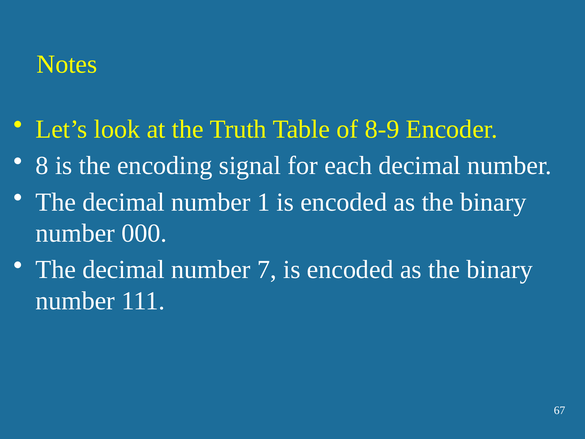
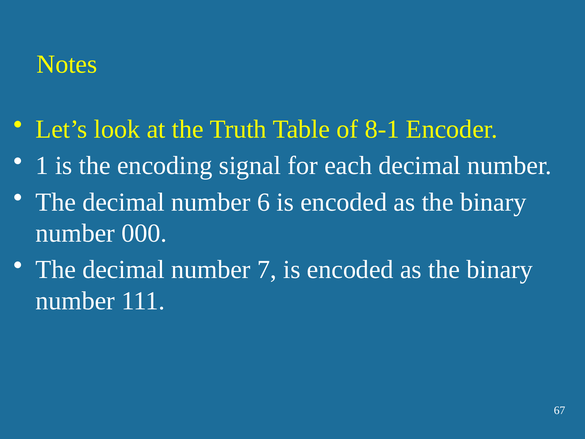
8-9: 8-9 -> 8-1 (382, 129)
8: 8 -> 1 (42, 166)
1: 1 -> 6 (264, 202)
